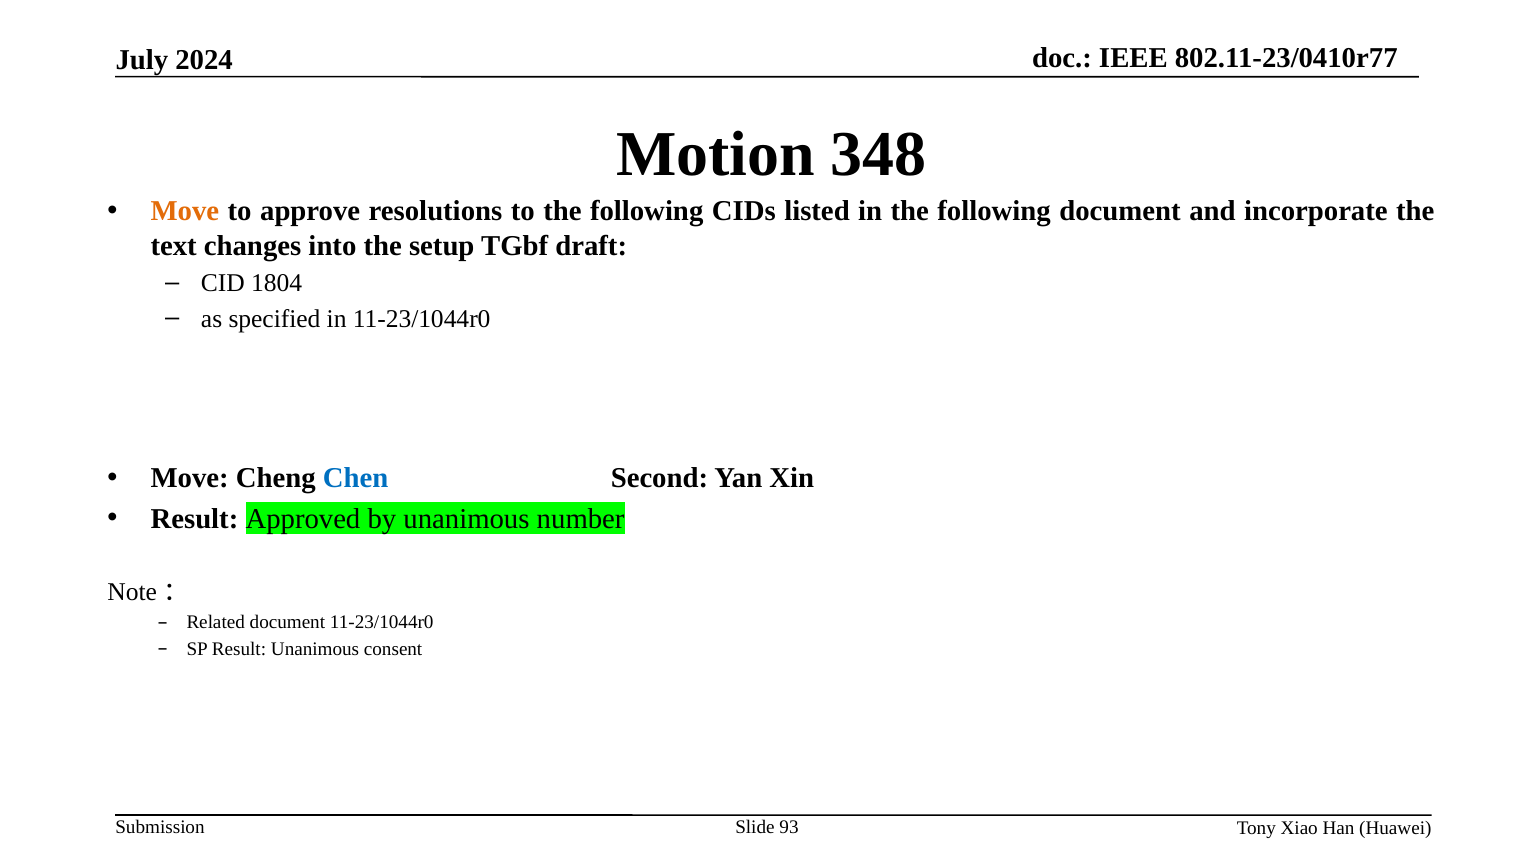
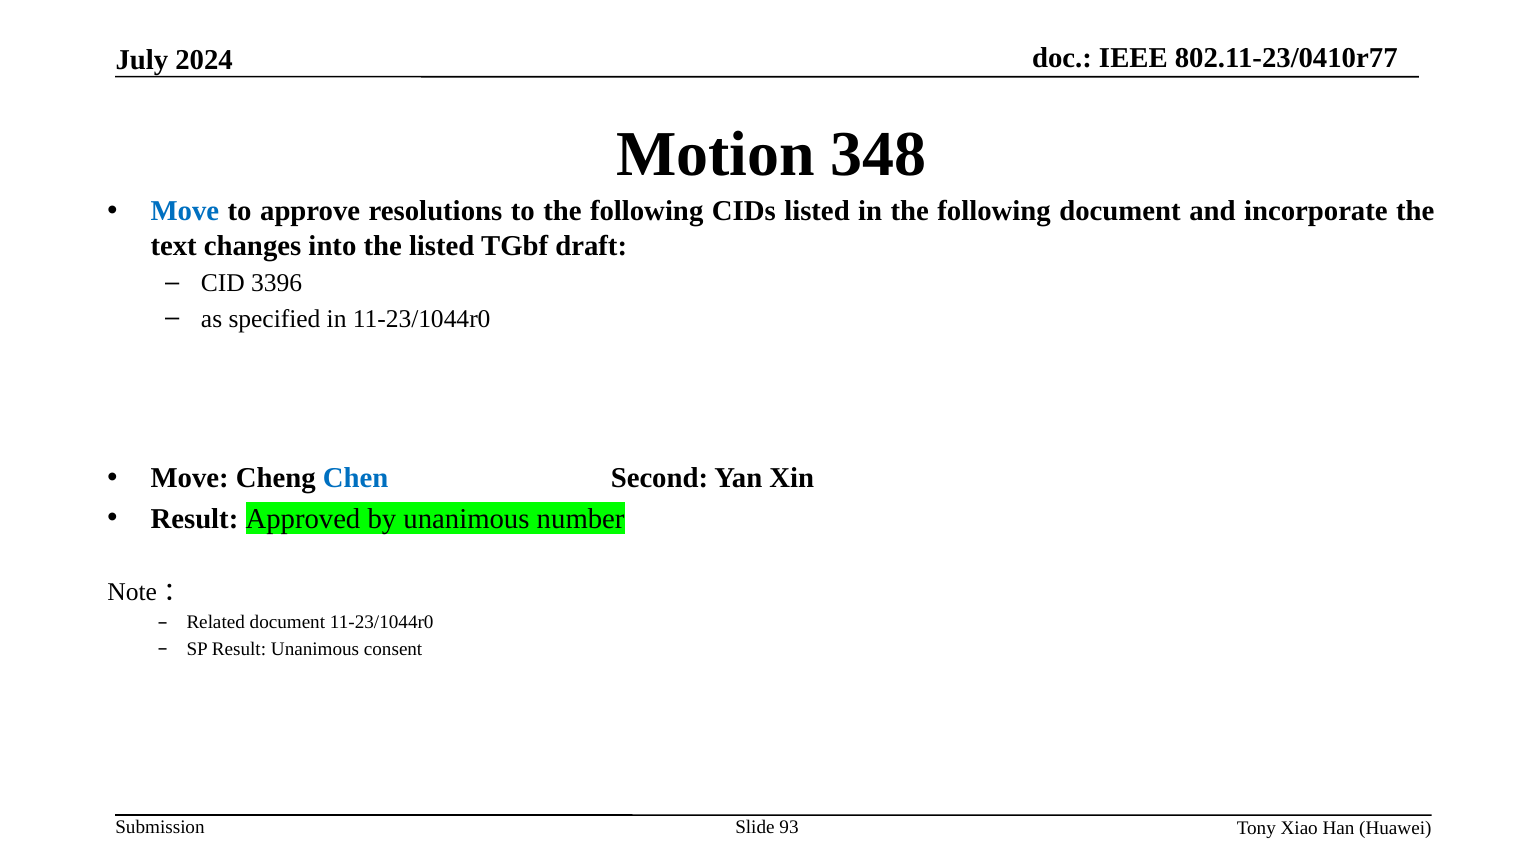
Move colour: orange -> blue (185, 211)
the setup: setup -> listed (442, 246)
1804: 1804 -> 3396 (277, 283)
